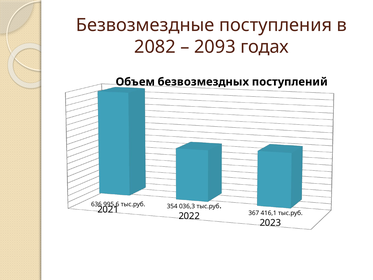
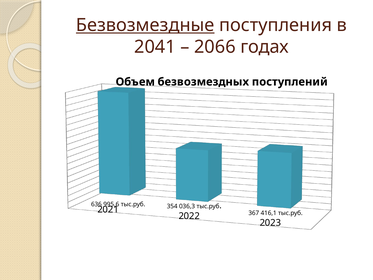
Безвозмездные underline: none -> present (145, 25)
2082: 2082 -> 2041 (155, 47)
2093: 2093 -> 2066 (215, 47)
